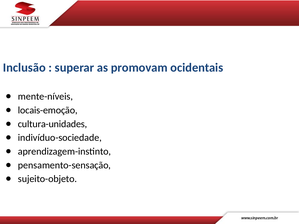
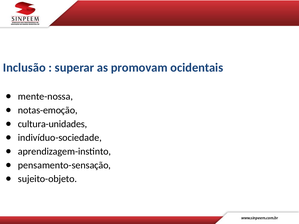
mente-níveis: mente-níveis -> mente-nossa (45, 97)
locais-emoção: locais-emoção -> notas-emoção (48, 110)
